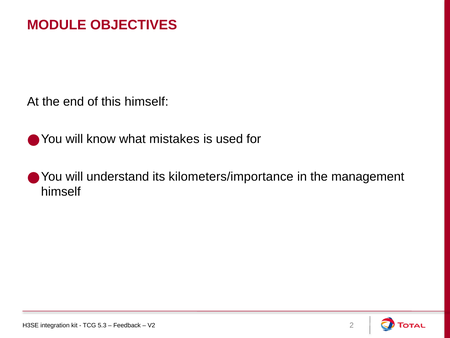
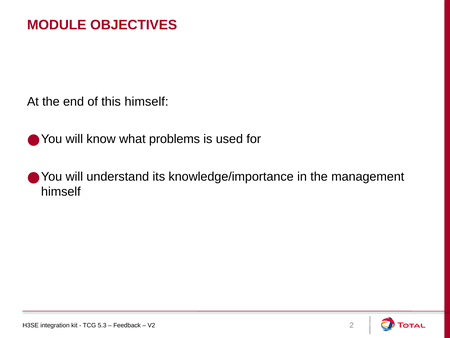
mistakes: mistakes -> problems (175, 139)
kilometers/importance: kilometers/importance -> knowledge/importance (231, 176)
